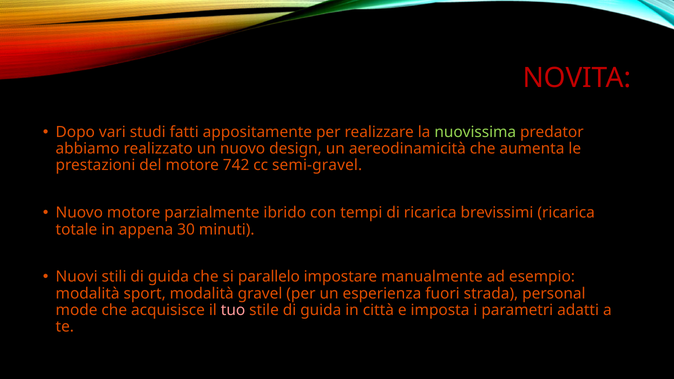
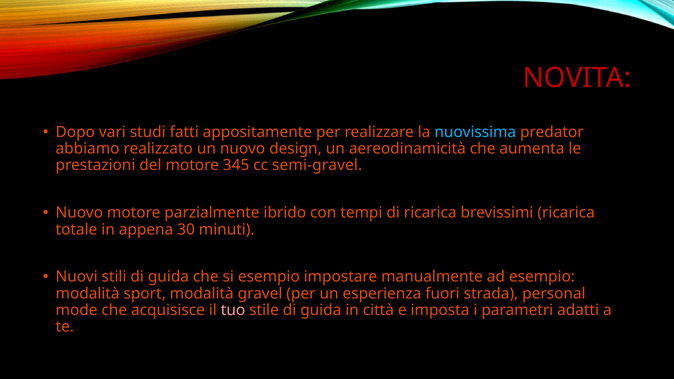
nuovissima colour: light green -> light blue (475, 132)
742: 742 -> 345 (236, 165)
si parallelo: parallelo -> esempio (269, 277)
